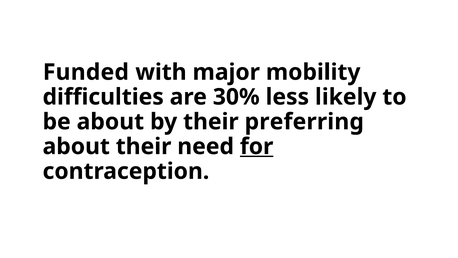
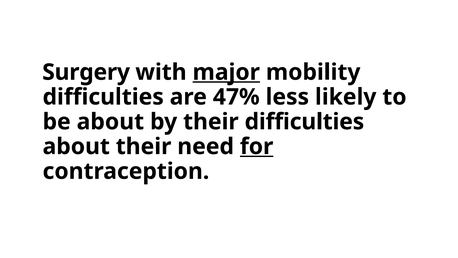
Funded: Funded -> Surgery (86, 72)
major underline: none -> present (226, 72)
30%: 30% -> 47% (236, 97)
their preferring: preferring -> difficulties (304, 122)
